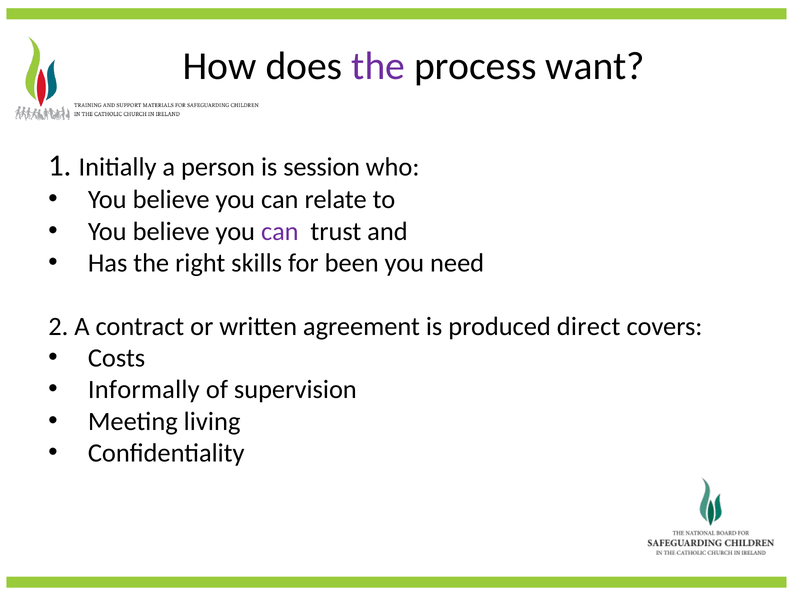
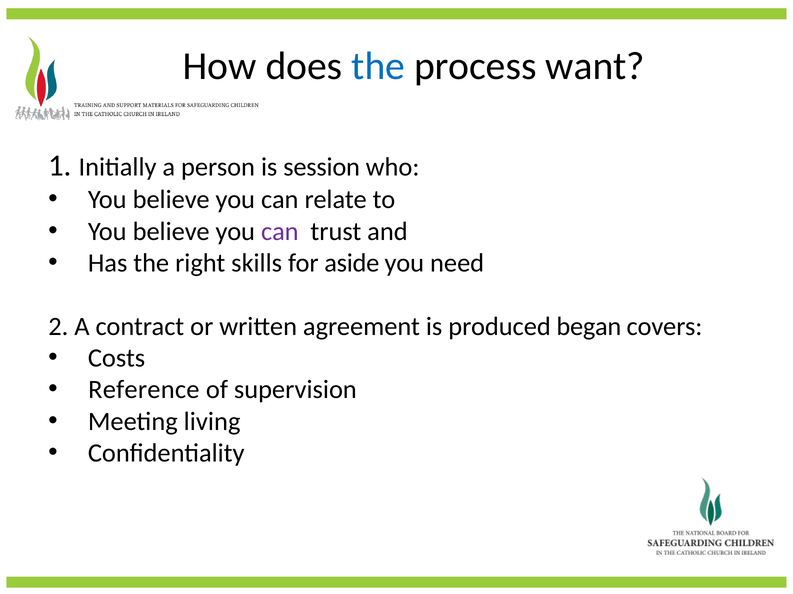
the colour: purple -> blue (378, 66)
been: been -> aside (352, 263)
direct: direct -> began (589, 327)
Informally: Informally -> Reference (144, 390)
